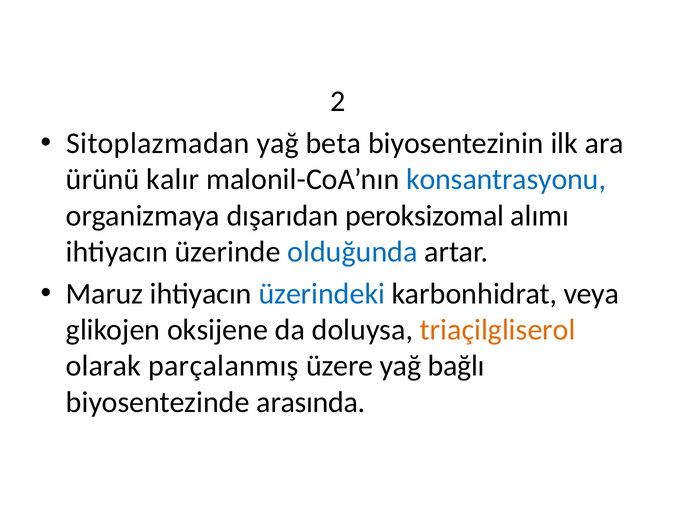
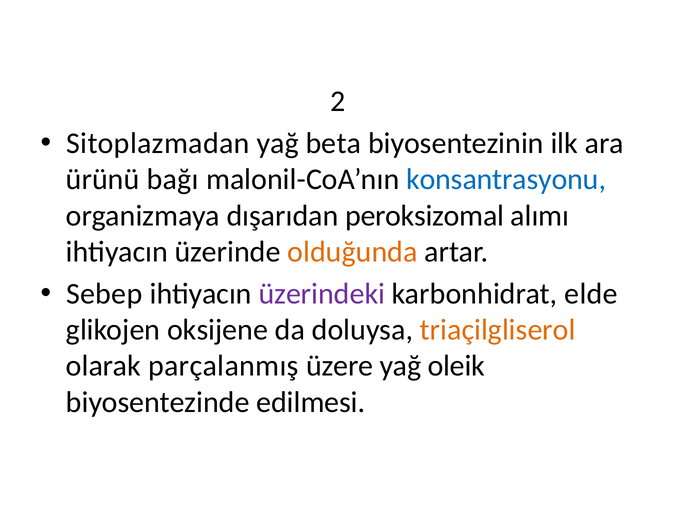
kalır: kalır -> bağı (173, 180)
olduğunda colour: blue -> orange (353, 252)
Maruz: Maruz -> Sebep (104, 294)
üzerindeki colour: blue -> purple (322, 294)
veya: veya -> elde (591, 294)
bağlı: bağlı -> oleik (456, 366)
arasında: arasında -> edilmesi (311, 402)
